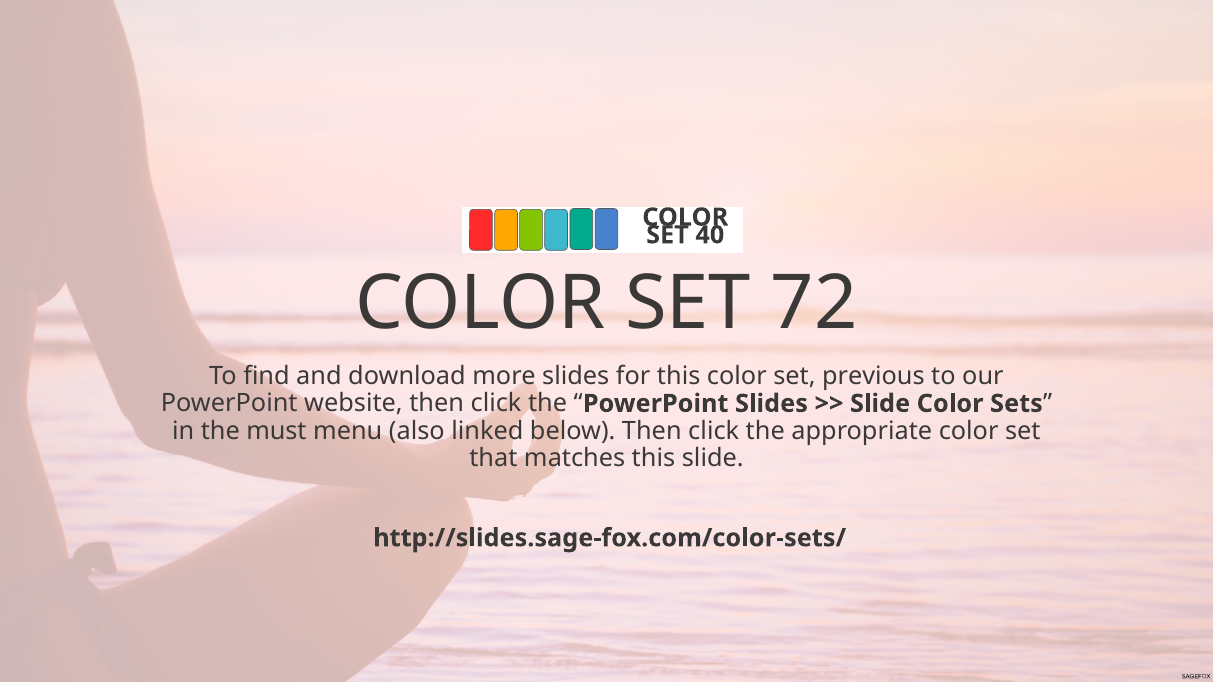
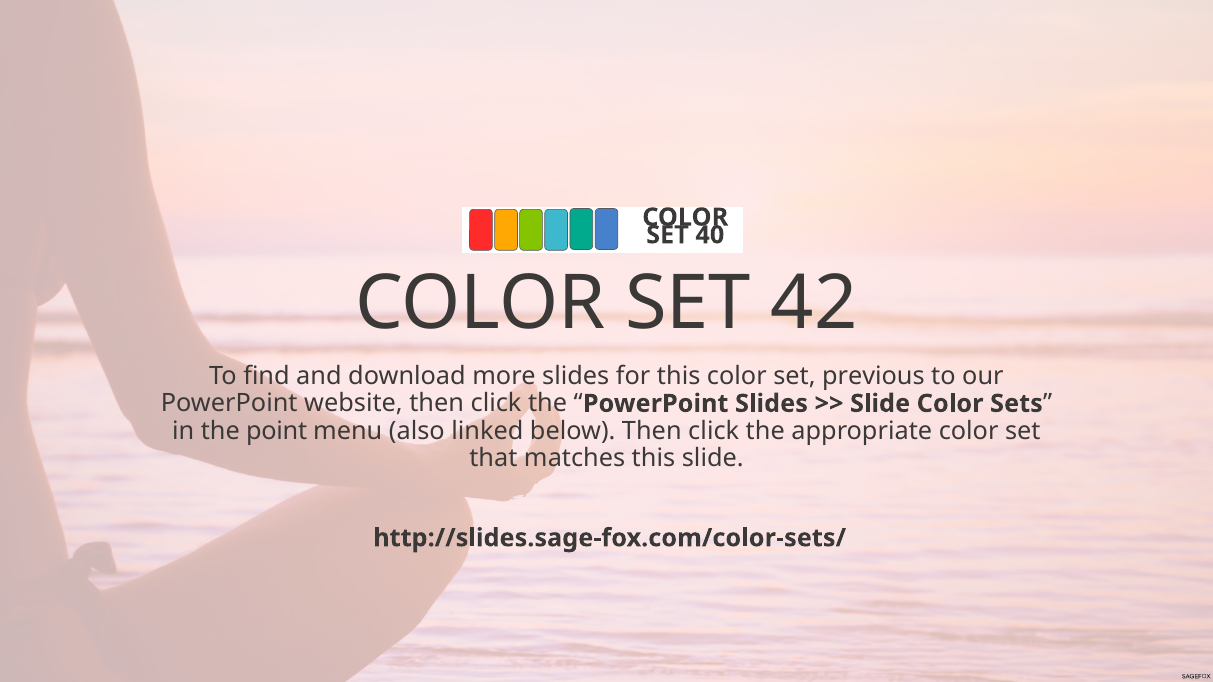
72: 72 -> 42 (814, 303)
must: must -> point (277, 431)
